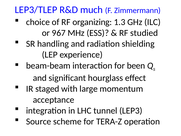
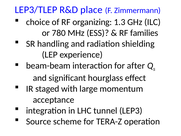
much: much -> place (91, 10)
967: 967 -> 780 (59, 33)
studied: studied -> families (144, 33)
been: been -> after (136, 65)
